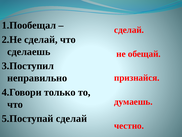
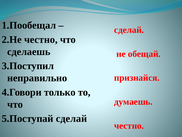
2.Не сделай: сделай -> честно (41, 39)
